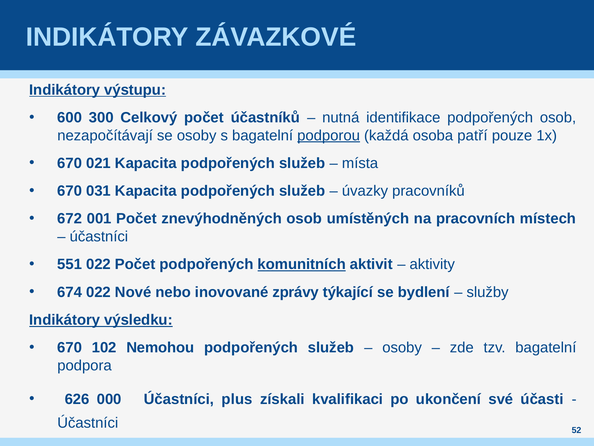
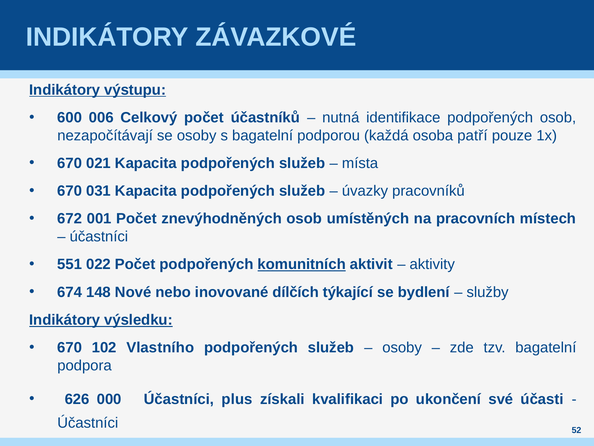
300: 300 -> 006 (101, 117)
podporou underline: present -> none (329, 135)
674 022: 022 -> 148 (98, 292)
zprávy: zprávy -> dílčích (296, 292)
Nemohou: Nemohou -> Vlastního (160, 347)
